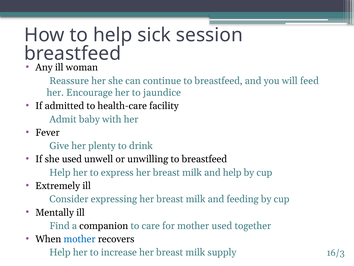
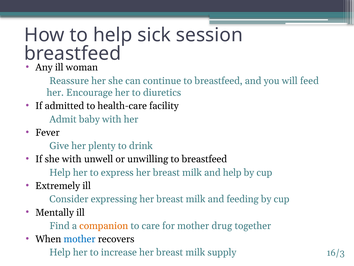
jaundice: jaundice -> diuretics (162, 92)
she used: used -> with (72, 159)
companion colour: black -> orange (104, 225)
mother used: used -> drug (222, 225)
